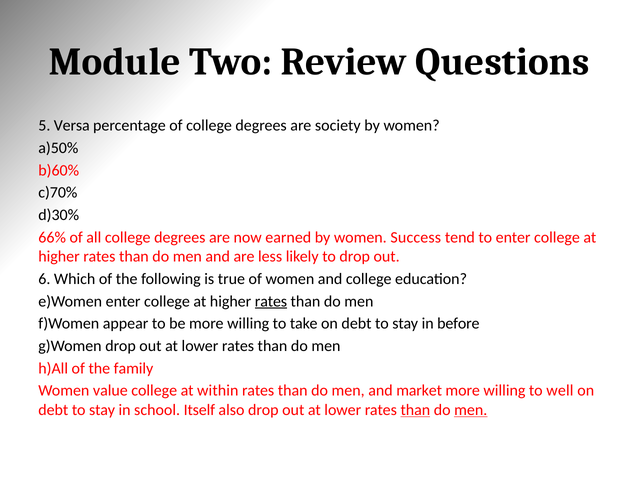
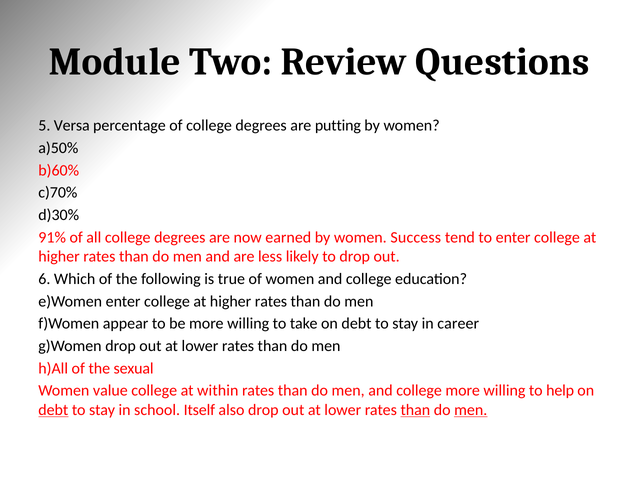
society: society -> putting (338, 126)
66%: 66% -> 91% (52, 238)
rates underline: present -> none (271, 301)
before: before -> career (458, 324)
family: family -> sexual (134, 369)
men and market: market -> college (419, 391)
well: well -> help (560, 391)
debt underline: none -> present (53, 410)
